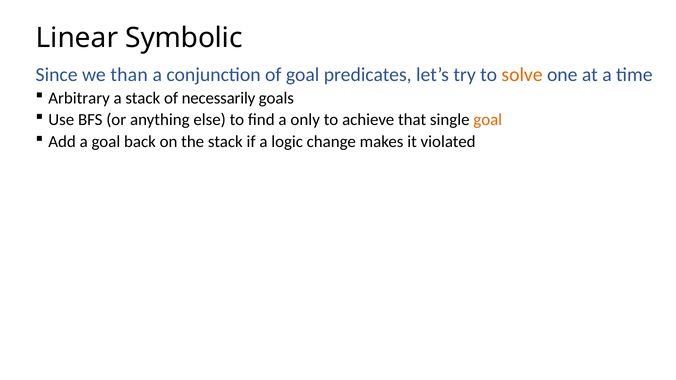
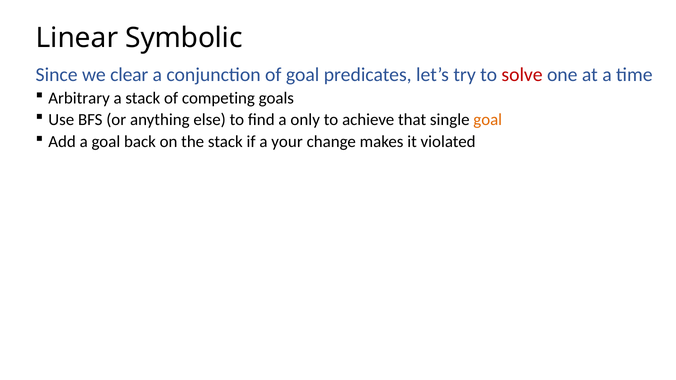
than: than -> clear (129, 75)
solve colour: orange -> red (522, 75)
necessarily: necessarily -> competing (218, 98)
logic: logic -> your (287, 142)
